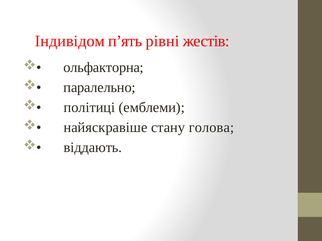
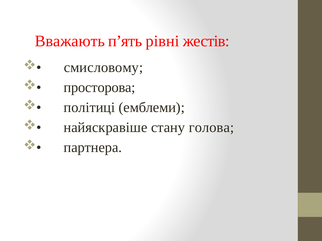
Індивідом: Індивідом -> Вважають (70, 41)
ольфакторна: ольфакторна -> смисловому (103, 68)
паралельно: паралельно -> просторова (99, 88)
віддають: віддають -> партнера (93, 148)
